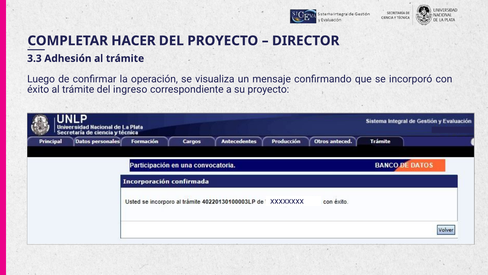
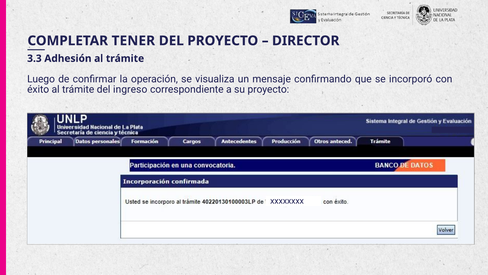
HACER: HACER -> TENER (133, 41)
